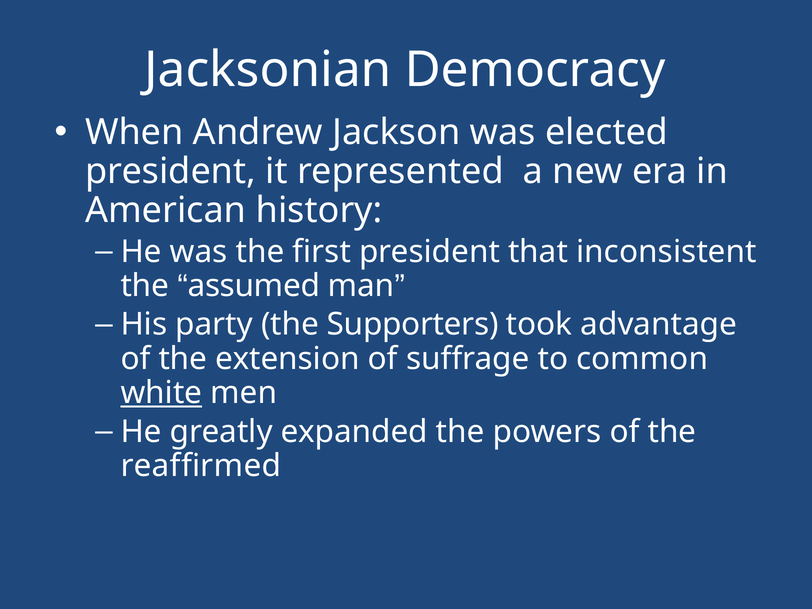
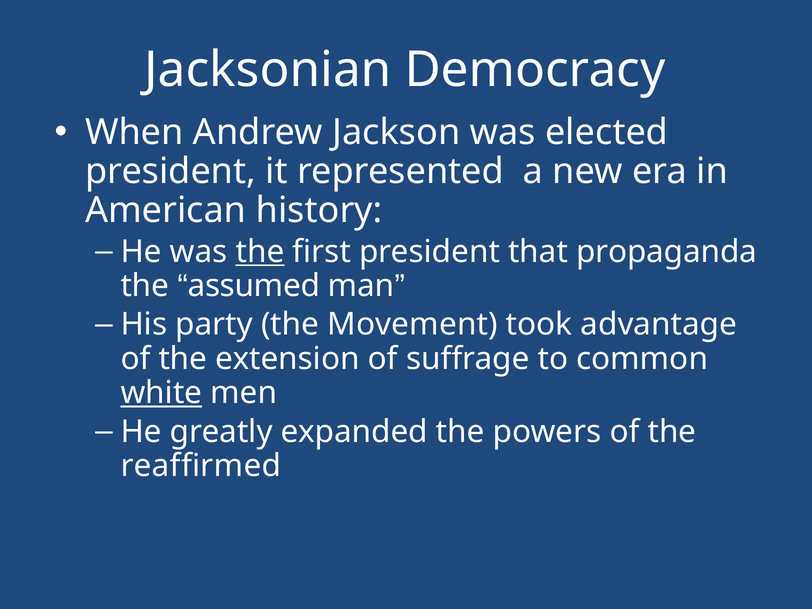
the underline: none -> present (260, 252)
inconsistent: inconsistent -> propaganda (667, 252)
Supporters: Supporters -> Movement (412, 325)
